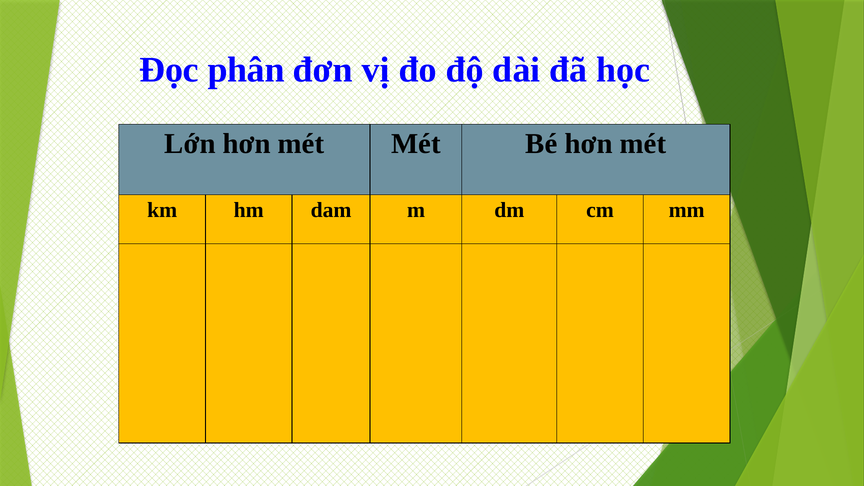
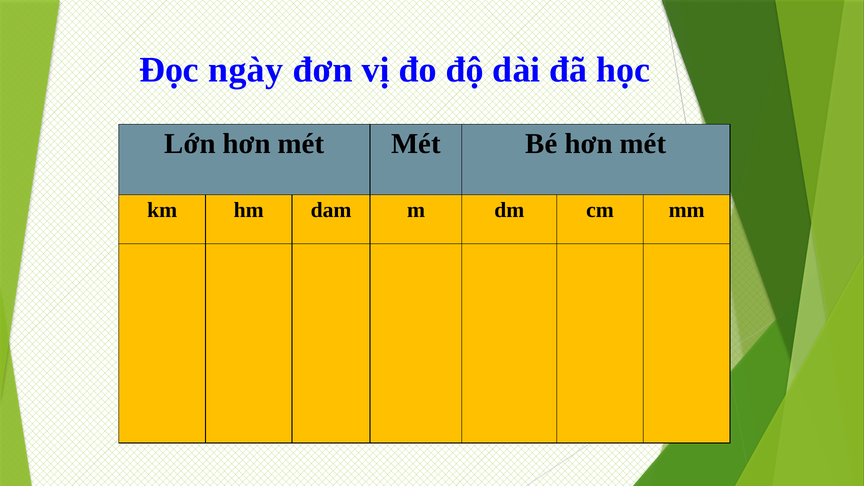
phân: phân -> ngày (246, 70)
